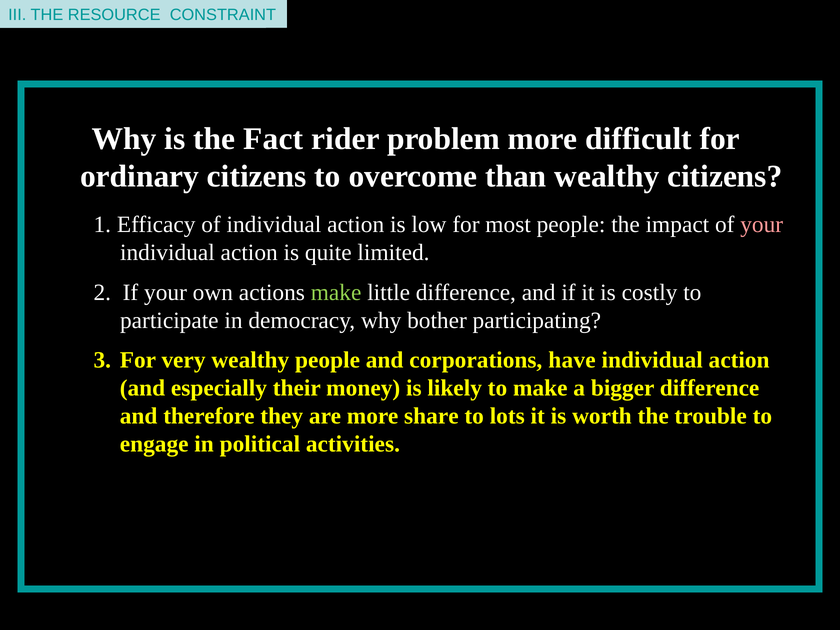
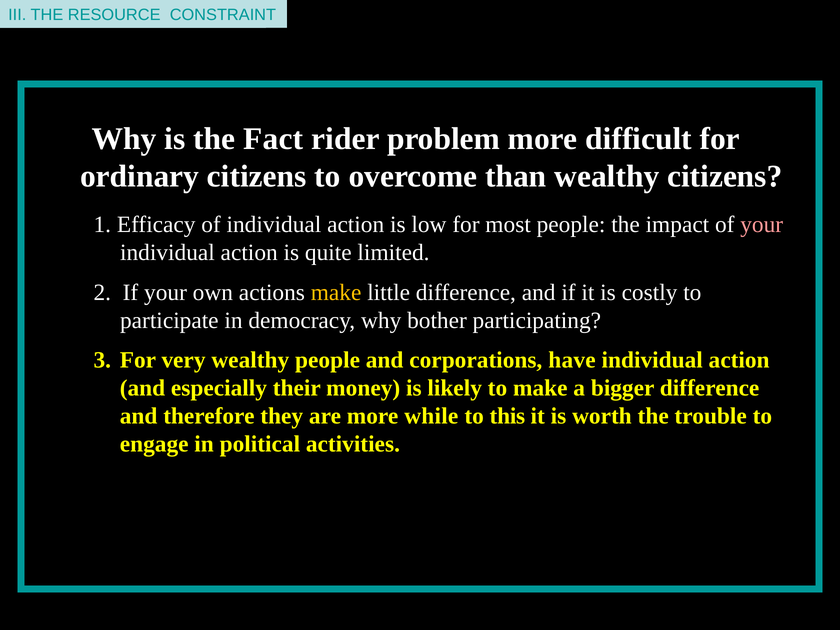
make colour: light green -> yellow (336, 292)
share: share -> while (431, 416)
lots: lots -> this (507, 416)
